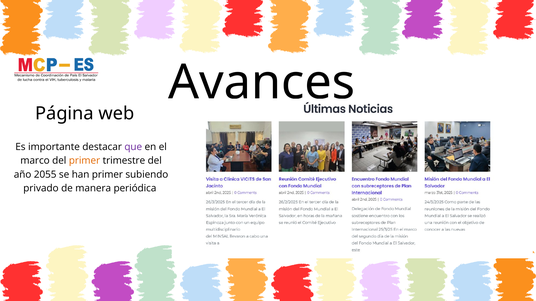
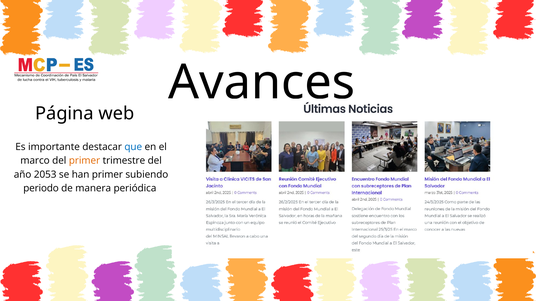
que colour: purple -> blue (133, 147)
2055: 2055 -> 2053 (45, 175)
privado: privado -> periodo (41, 189)
